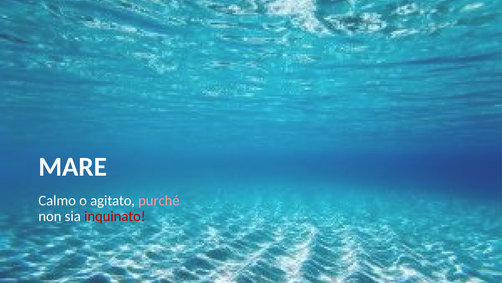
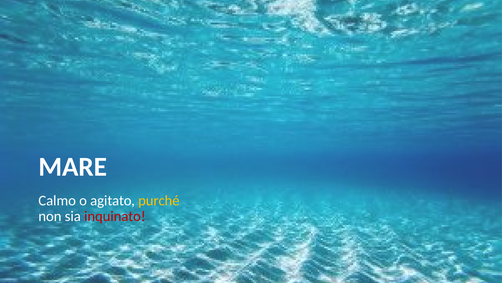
purché colour: pink -> yellow (159, 200)
